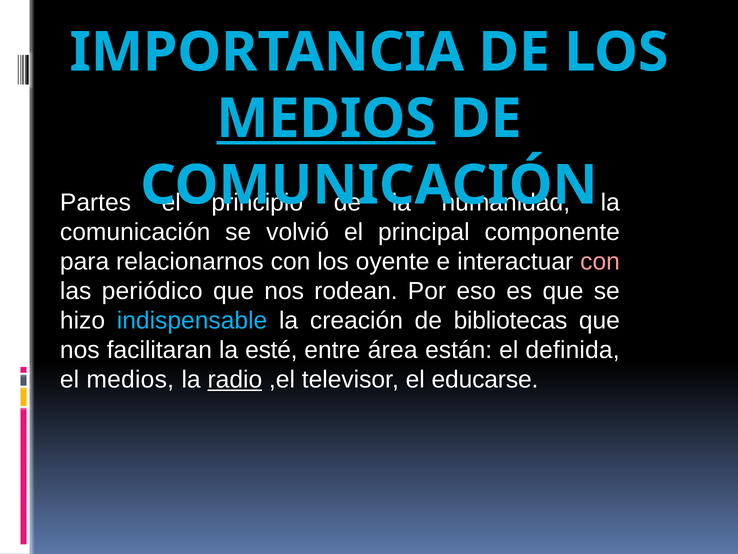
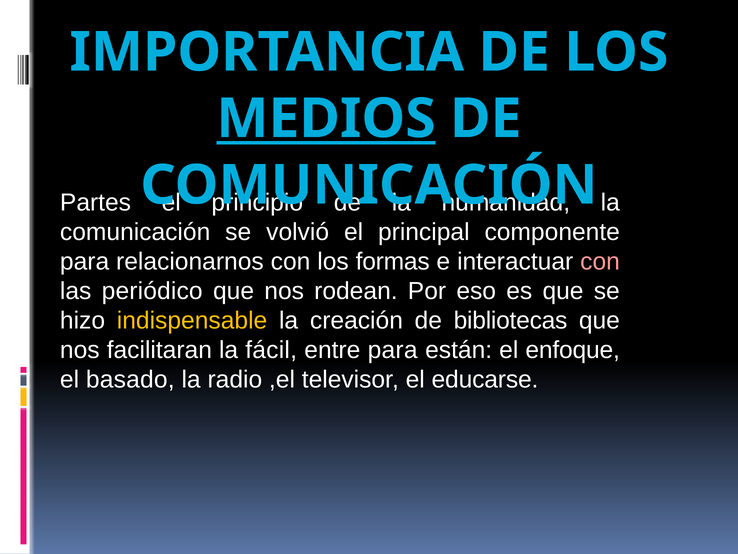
oyente: oyente -> formas (393, 261)
indispensable colour: light blue -> yellow (192, 320)
esté: esté -> fácil (271, 350)
entre área: área -> para (393, 350)
definida: definida -> enfoque (573, 350)
el medios: medios -> basado (130, 379)
radio underline: present -> none (235, 379)
